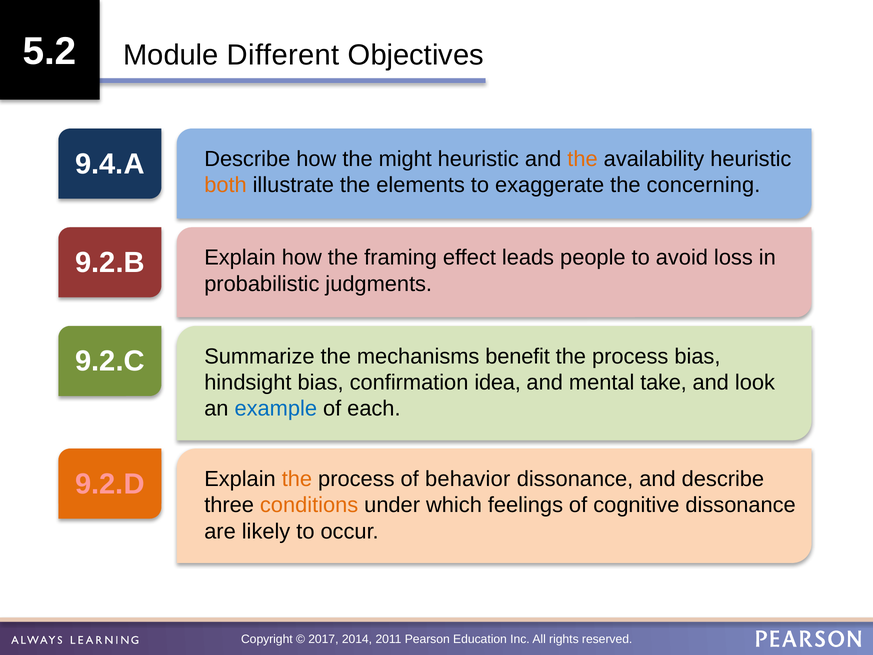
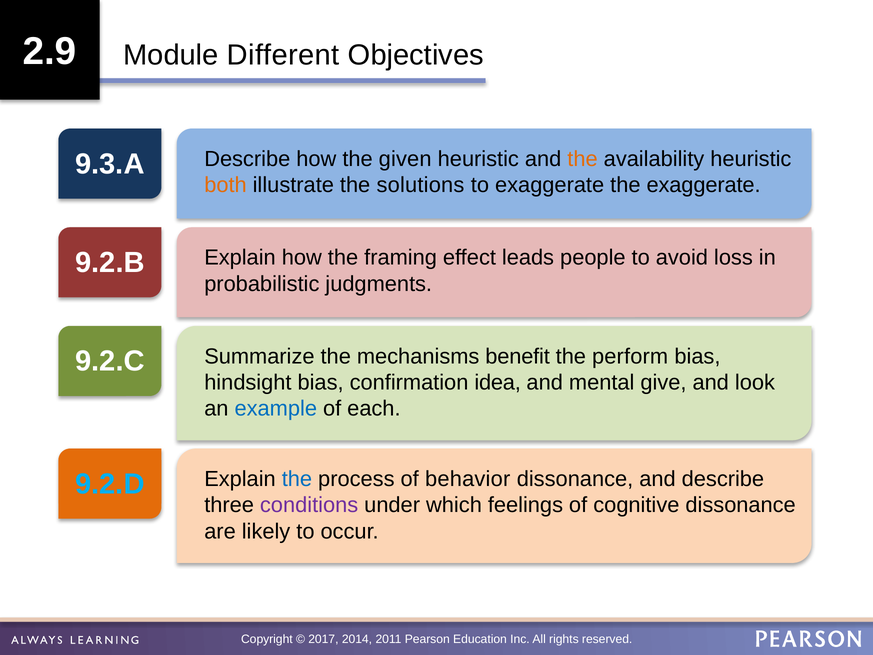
5.2: 5.2 -> 2.9 (49, 52)
9.4.A: 9.4.A -> 9.3.A (110, 164)
might: might -> given (405, 159)
elements: elements -> solutions (420, 185)
the concerning: concerning -> exaggerate (704, 185)
process: process -> perform (630, 356)
take: take -> give (663, 382)
9.2.D colour: pink -> light blue (110, 484)
the colour: orange -> blue (297, 479)
conditions colour: orange -> purple (309, 505)
